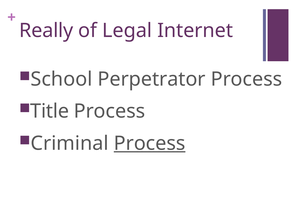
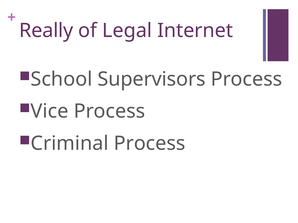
Perpetrator: Perpetrator -> Supervisors (152, 79)
Title: Title -> Vice (49, 111)
Process underline: present -> none (150, 144)
